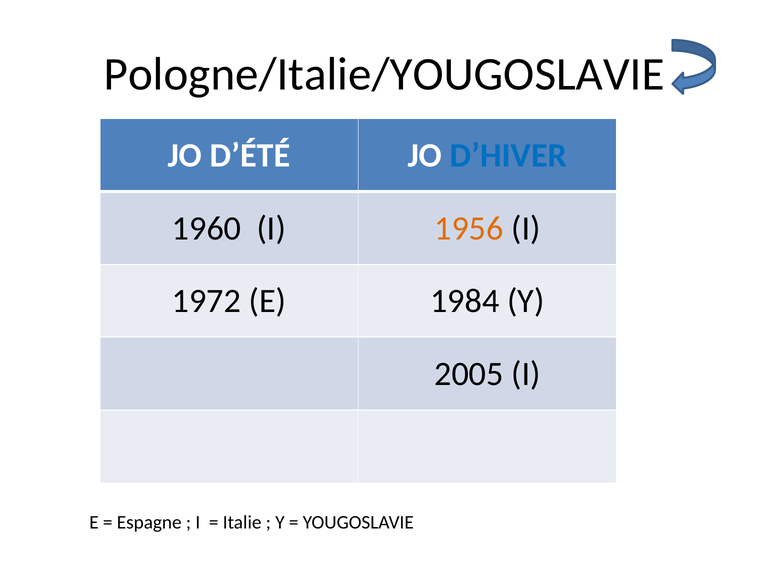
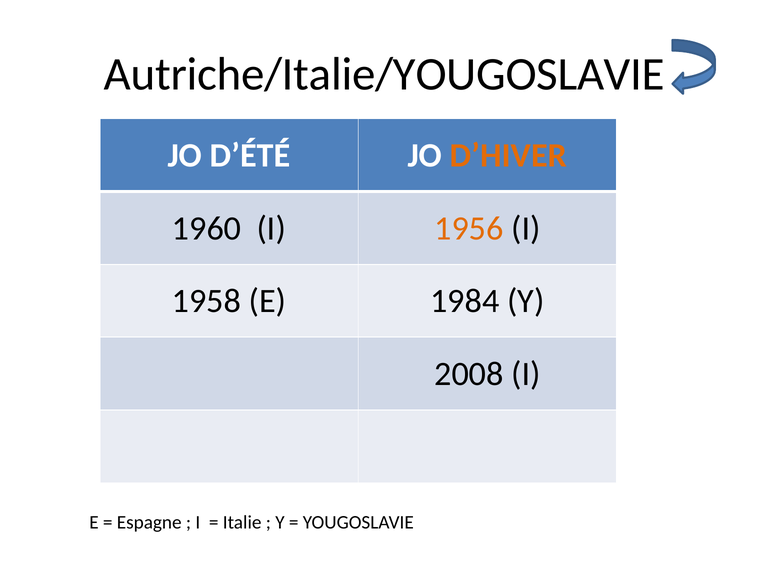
Pologne/Italie/YOUGOSLAVIE: Pologne/Italie/YOUGOSLAVIE -> Autriche/Italie/YOUGOSLAVIE (384, 74)
D’HIVER colour: blue -> orange (508, 156)
1972: 1972 -> 1958 (206, 301)
2005: 2005 -> 2008 (469, 374)
